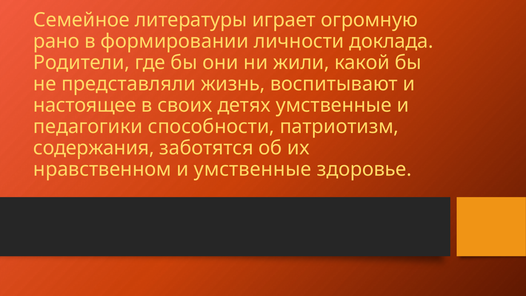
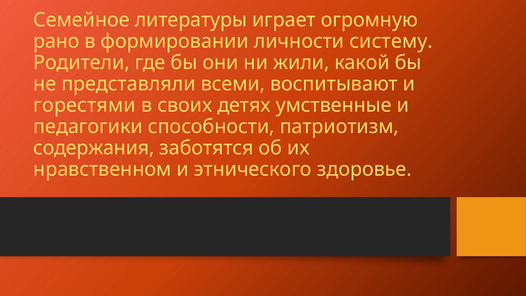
доклада: доклада -> систему (391, 41)
жизнь: жизнь -> всеми (233, 84)
настоящее: настоящее -> горестями (85, 105)
и умственные: умственные -> этнического (253, 169)
